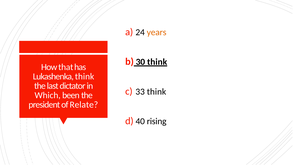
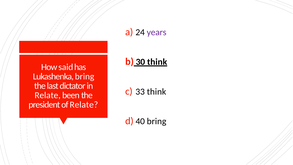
years colour: orange -> purple (157, 32)
that: that -> said (66, 67)
Lukashenka think: think -> bring (85, 76)
Which: Which -> Relate (48, 95)
40 rising: rising -> bring (157, 121)
